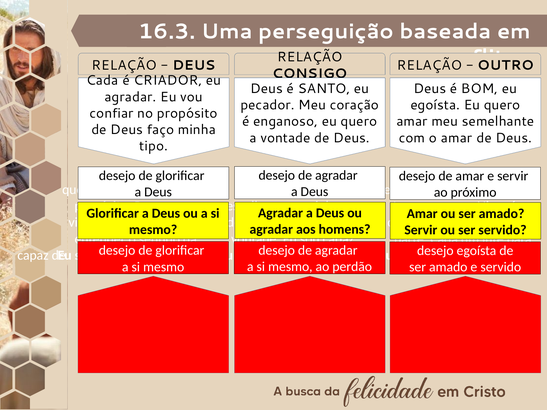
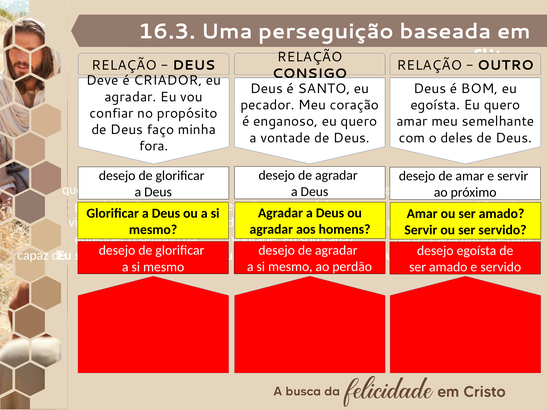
Cada: Cada -> Deve (102, 80)
o amar: amar -> deles (457, 138)
tipo: tipo -> fora (154, 146)
